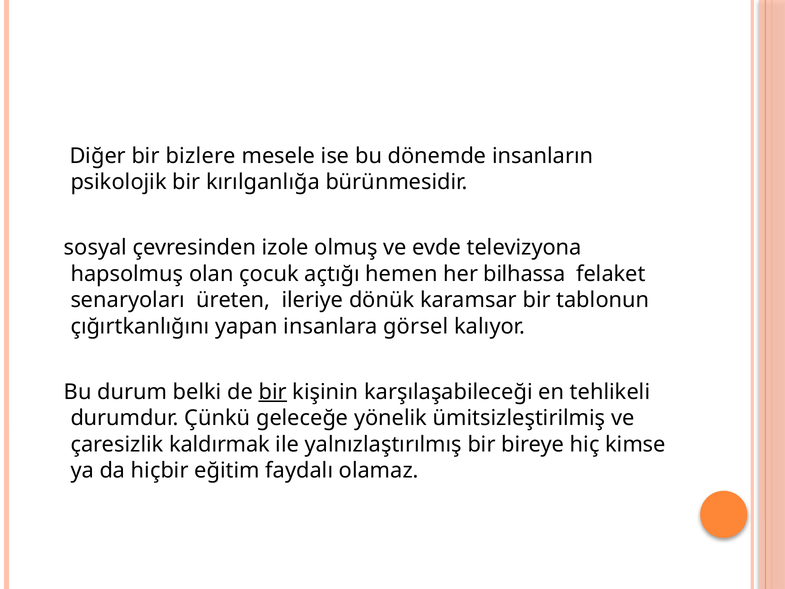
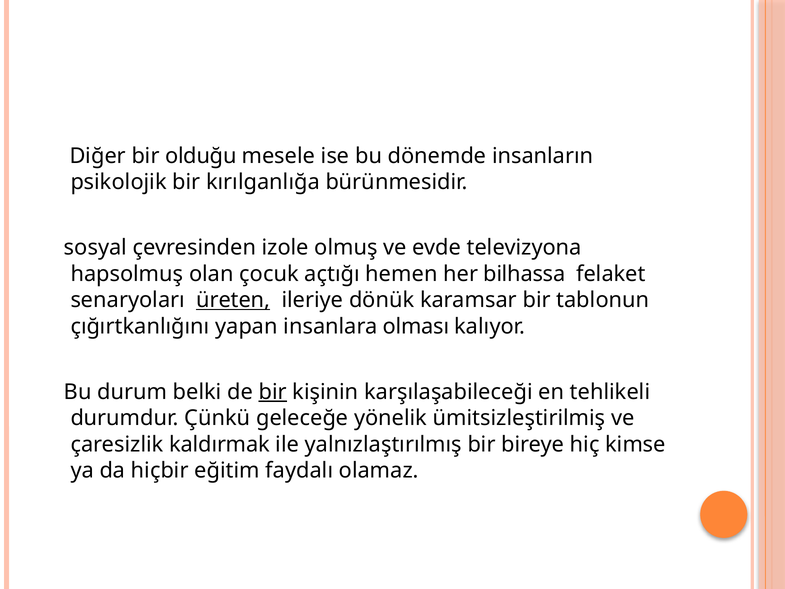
bizlere: bizlere -> olduğu (201, 156)
üreten underline: none -> present (233, 300)
görsel: görsel -> olması (416, 326)
